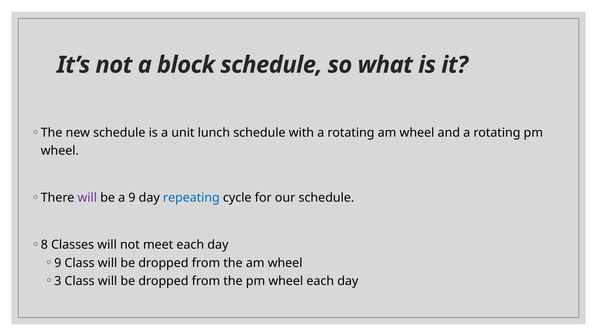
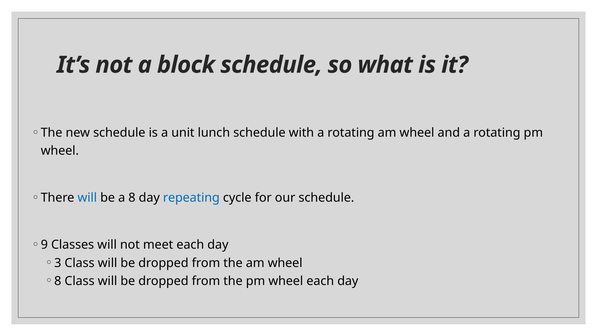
will colour: purple -> blue (87, 198)
a 9: 9 -> 8 (132, 198)
8: 8 -> 9 (44, 245)
9: 9 -> 3 (58, 263)
3: 3 -> 8 (58, 281)
